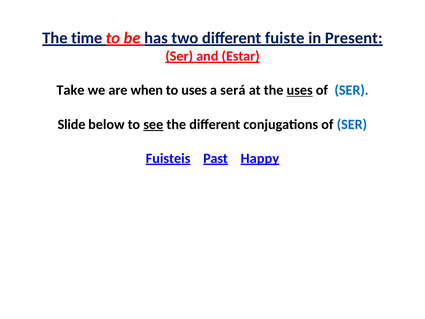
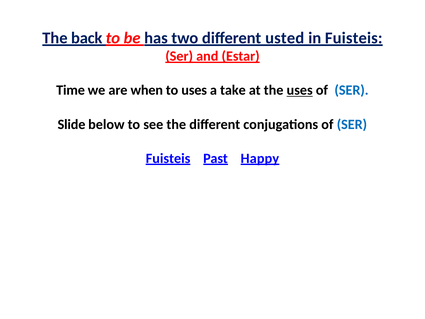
time: time -> back (87, 38)
fuiste: fuiste -> usted (285, 38)
in Present: Present -> Fuisteis (354, 38)
Take: Take -> Time (71, 90)
será: será -> take (233, 90)
see underline: present -> none (153, 124)
